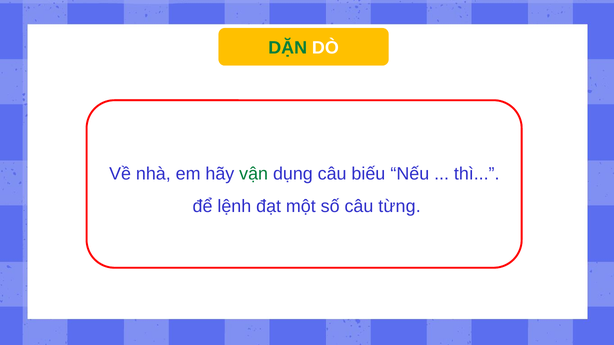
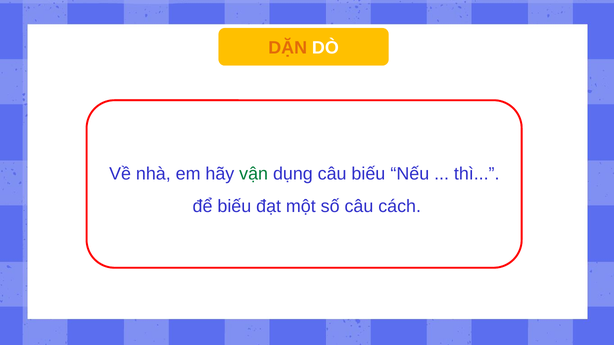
DẶN colour: green -> orange (288, 48)
để lệnh: lệnh -> biếu (234, 206)
từng: từng -> cách (400, 206)
